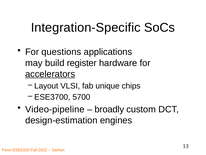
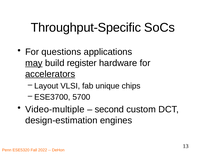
Integration-Specific: Integration-Specific -> Throughput-Specific (86, 27)
may underline: none -> present (34, 63)
Video-pipeline: Video-pipeline -> Video-multiple (55, 109)
broadly: broadly -> second (109, 109)
